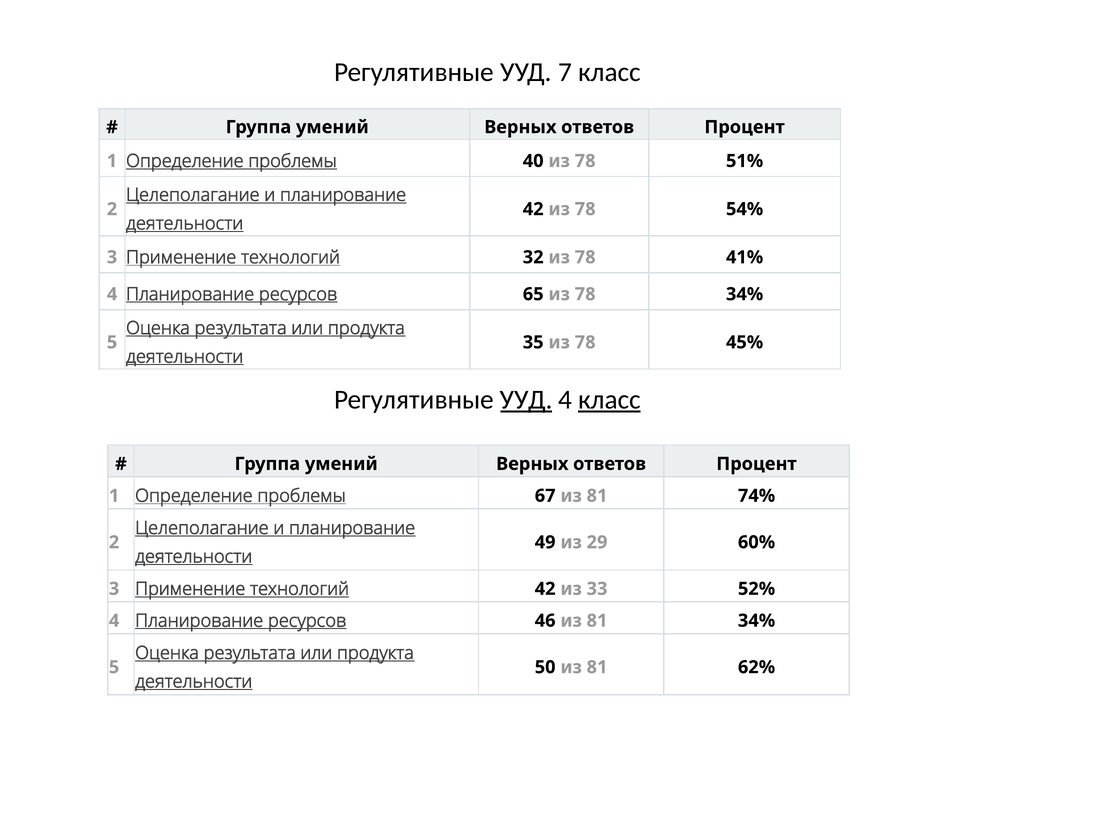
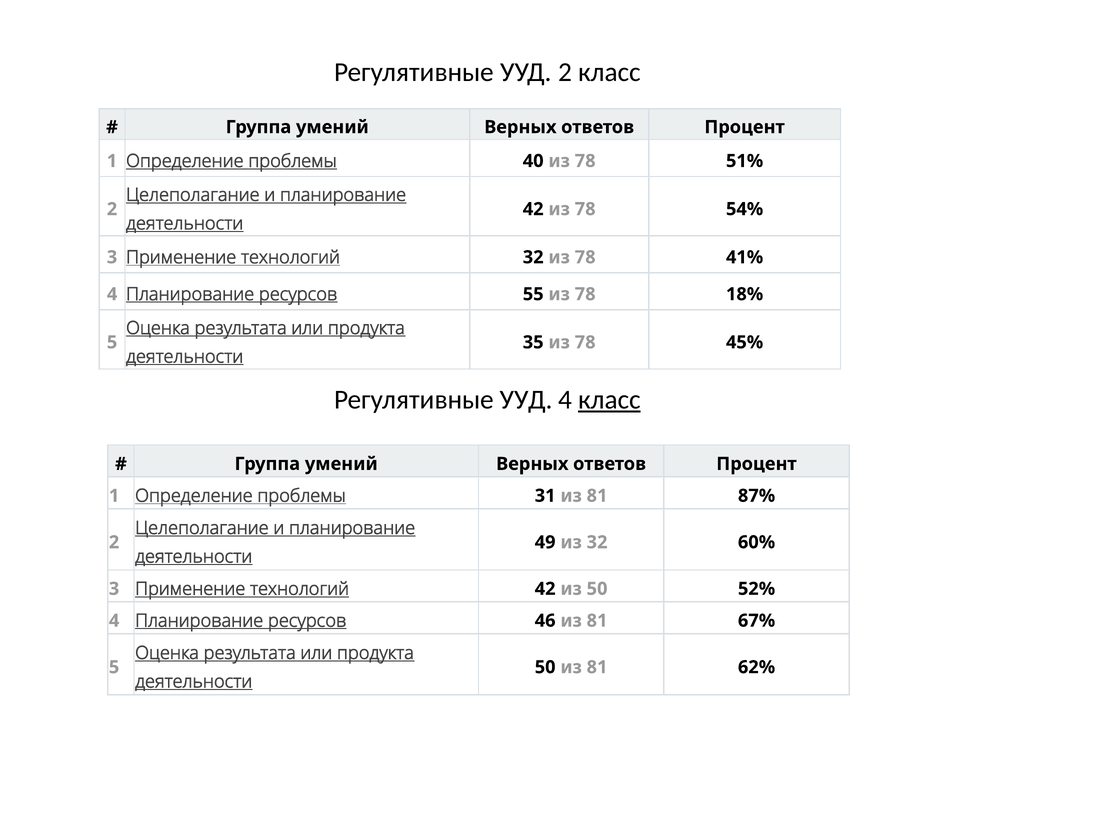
УУД 7: 7 -> 2 (565, 72)
65: 65 -> 55 (533, 294)
78 34%: 34% -> 18% (745, 294)
УУД underline: present -> none (526, 400)
67: 67 -> 31 (545, 496)
74%: 74% -> 87% (757, 496)
из 29: 29 -> 32 (597, 542)
из 33: 33 -> 50 (597, 589)
81 34%: 34% -> 67% (757, 621)
